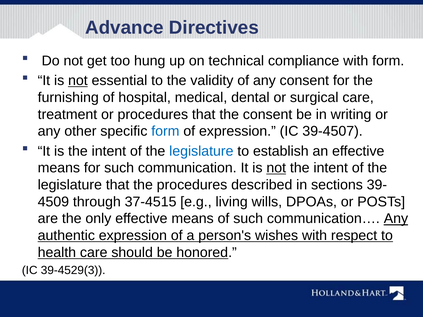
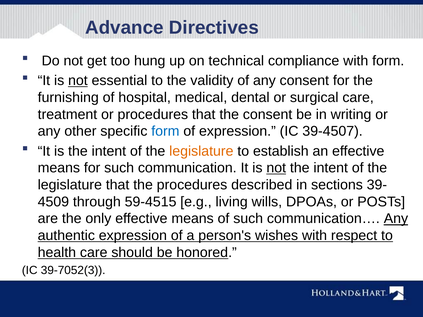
legislature colour: blue -> orange (201, 151)
37-4515: 37-4515 -> 59-4515 (151, 202)
39-4529(3: 39-4529(3 -> 39-7052(3 (73, 270)
